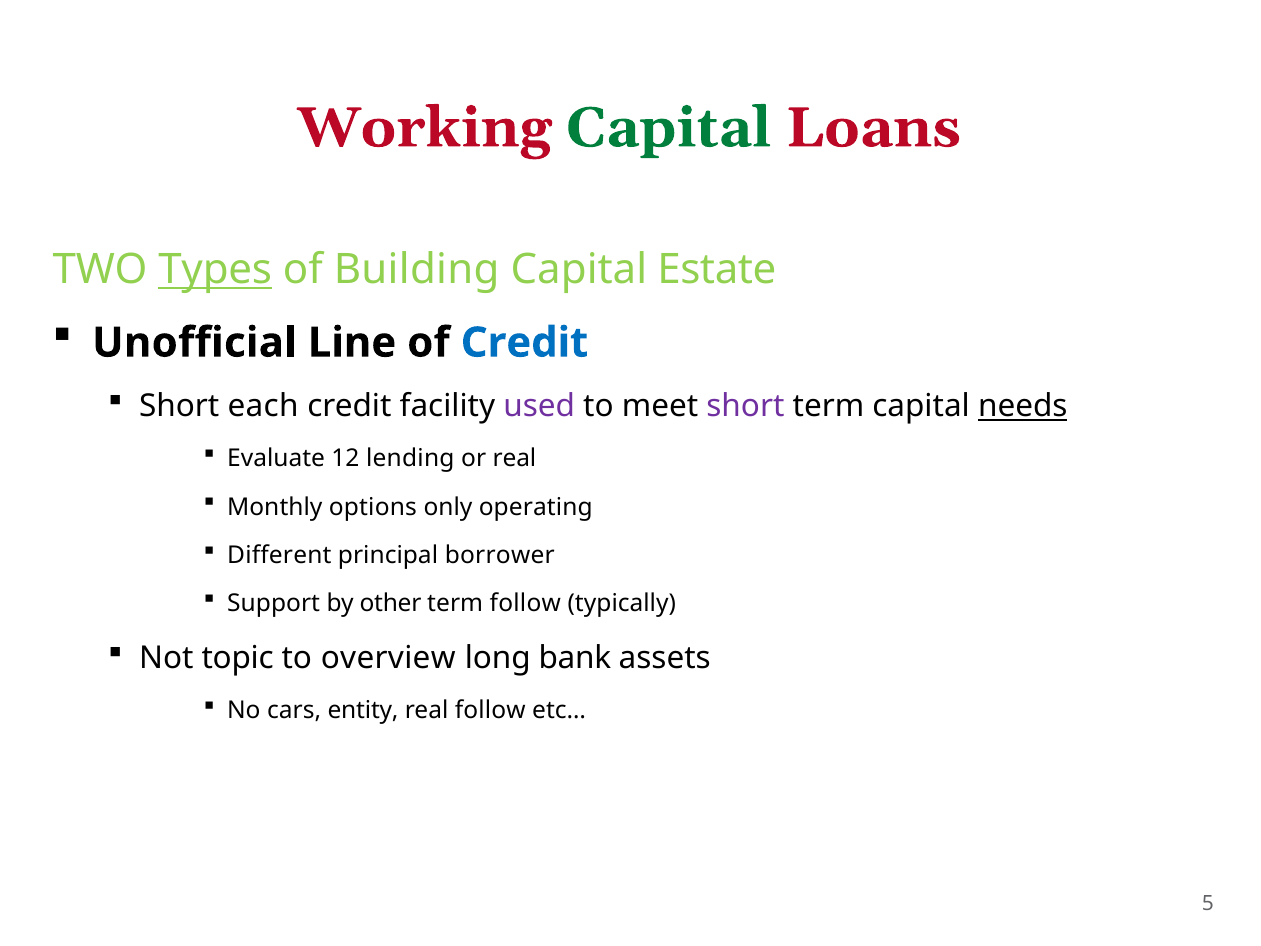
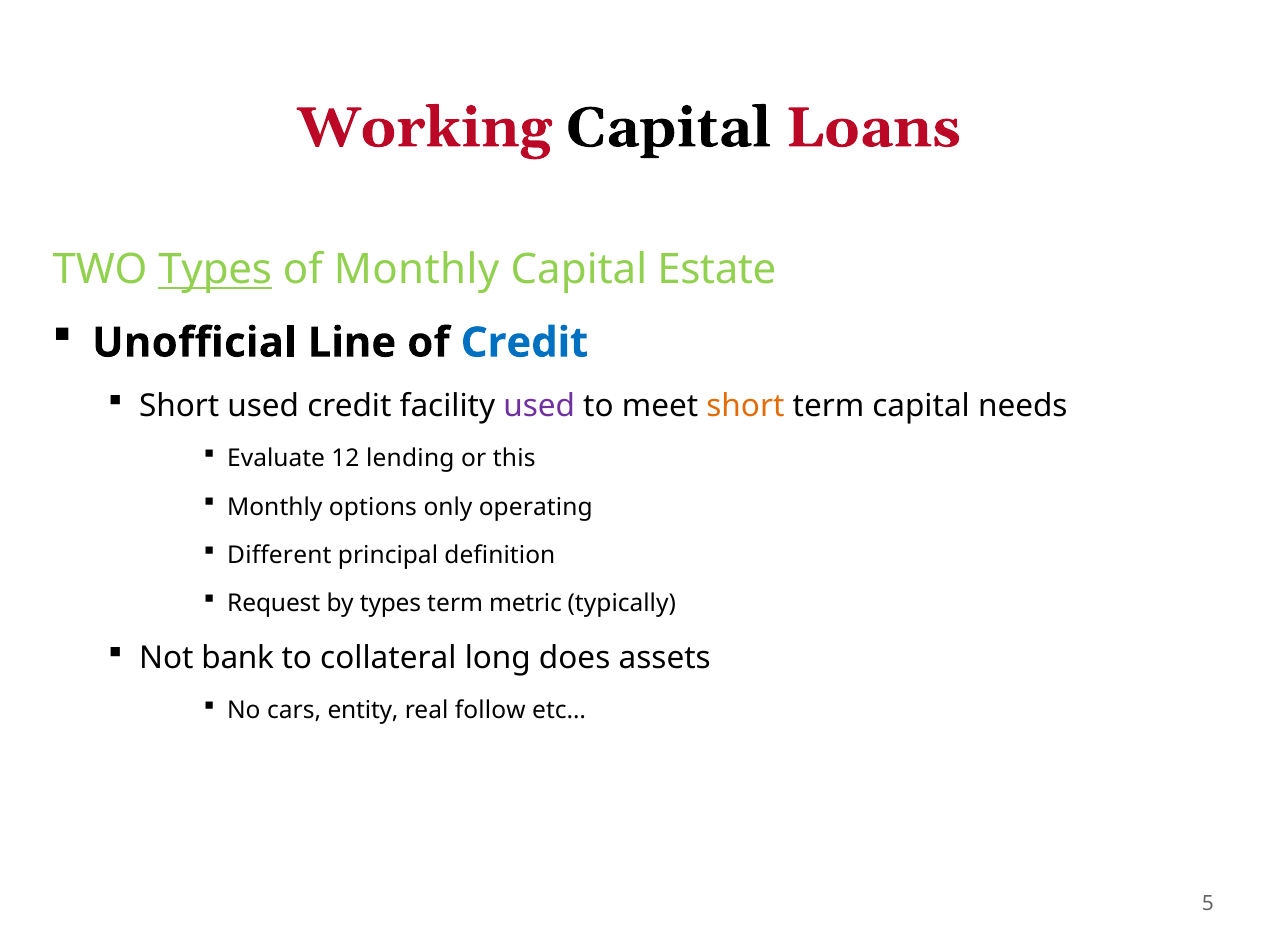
Capital colour: green -> black (669, 128)
of Building: Building -> Monthly (417, 270)
Short each: each -> used (263, 406)
short colour: purple -> orange (745, 406)
needs underline: present -> none (1023, 406)
or real: real -> this (514, 458)
borrower: borrower -> definition (500, 555)
Support: Support -> Request (274, 603)
by other: other -> types (391, 603)
term follow: follow -> metric (526, 603)
topic: topic -> bank (238, 658)
overview: overview -> collateral (388, 658)
bank: bank -> does (575, 658)
